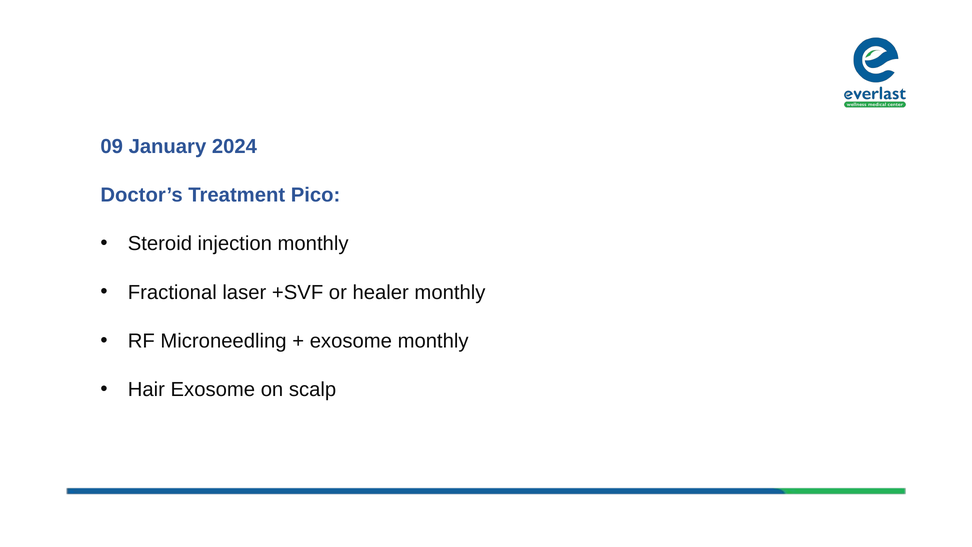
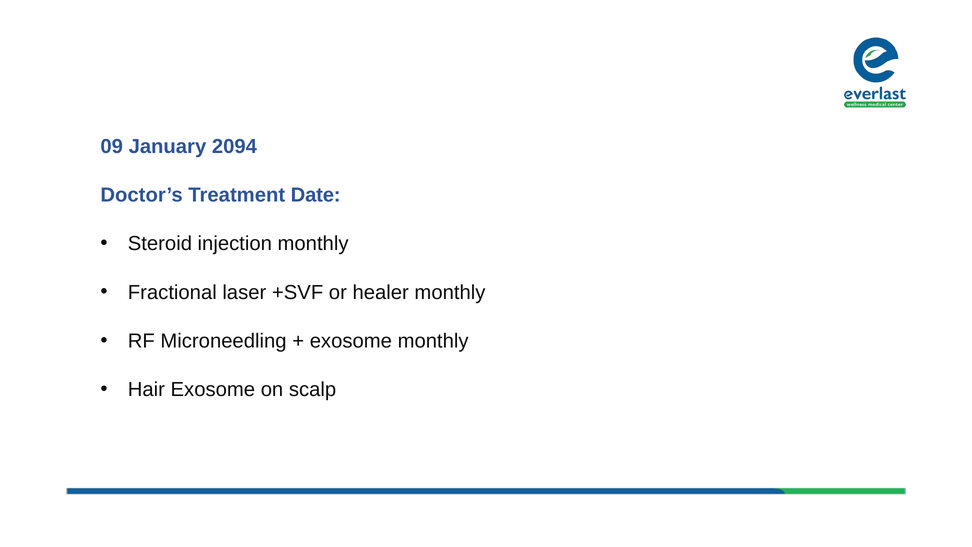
2024: 2024 -> 2094 (234, 146)
Pico: Pico -> Date (316, 195)
